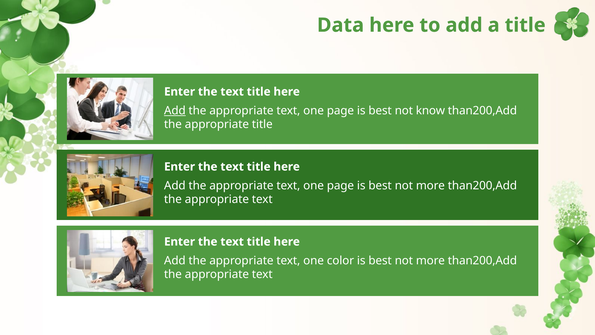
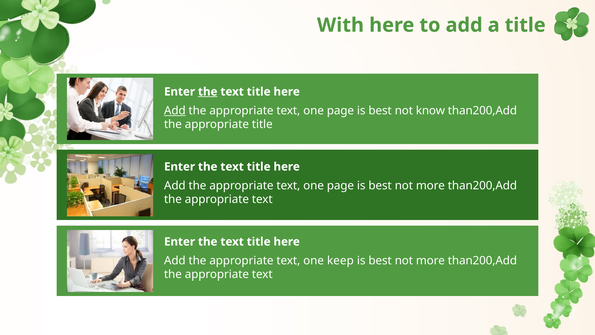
Data: Data -> With (340, 25)
the underline: none -> present (208, 92)
color: color -> keep (340, 260)
